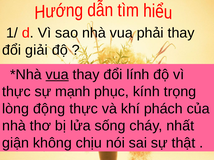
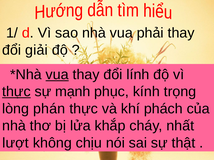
thực underline: none -> present (16, 92)
động: động -> phán (49, 109)
sống: sống -> khắp (110, 126)
giận: giận -> lượt (15, 143)
